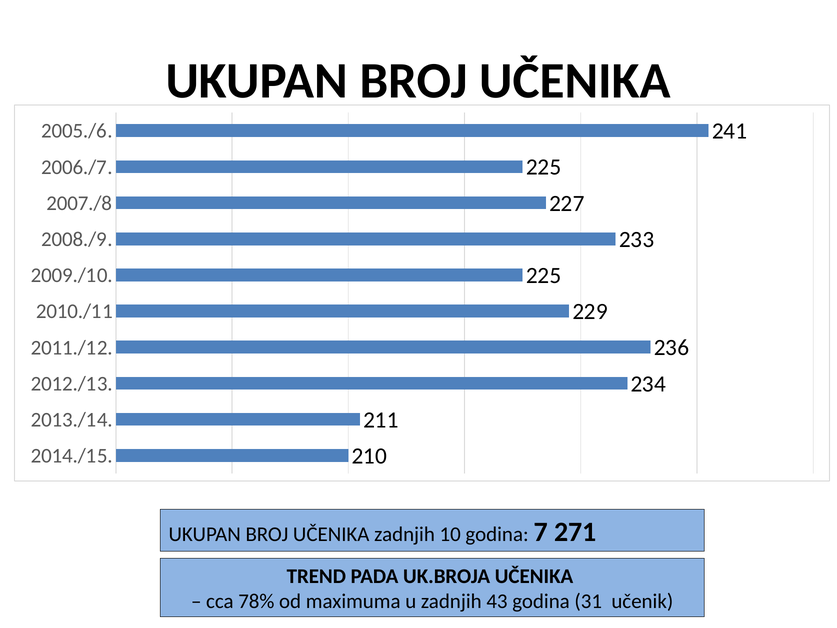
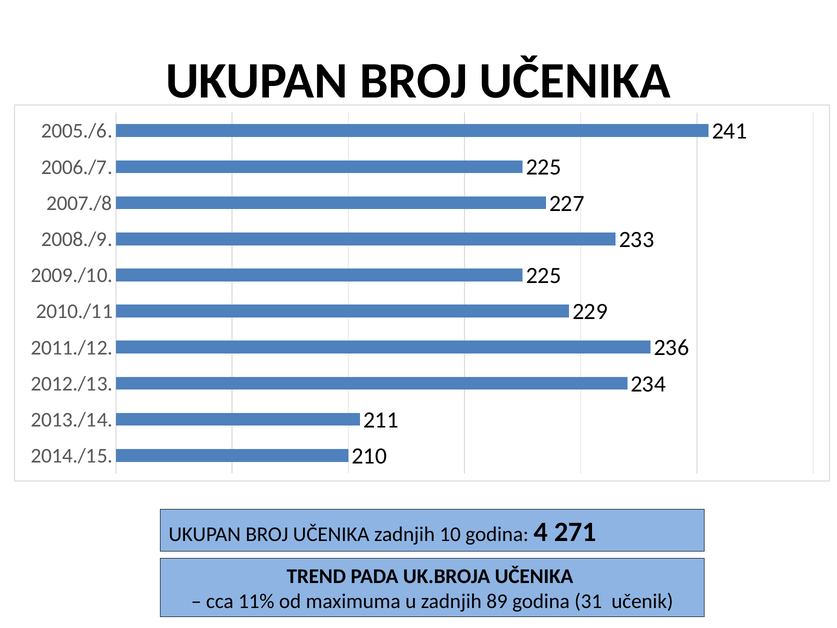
7: 7 -> 4 (541, 532)
78%: 78% -> 11% (256, 601)
43: 43 -> 89 (497, 601)
